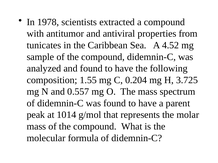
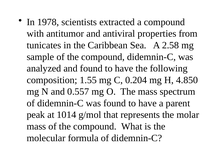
4.52: 4.52 -> 2.58 (170, 45)
3.725: 3.725 -> 4.850 (187, 80)
